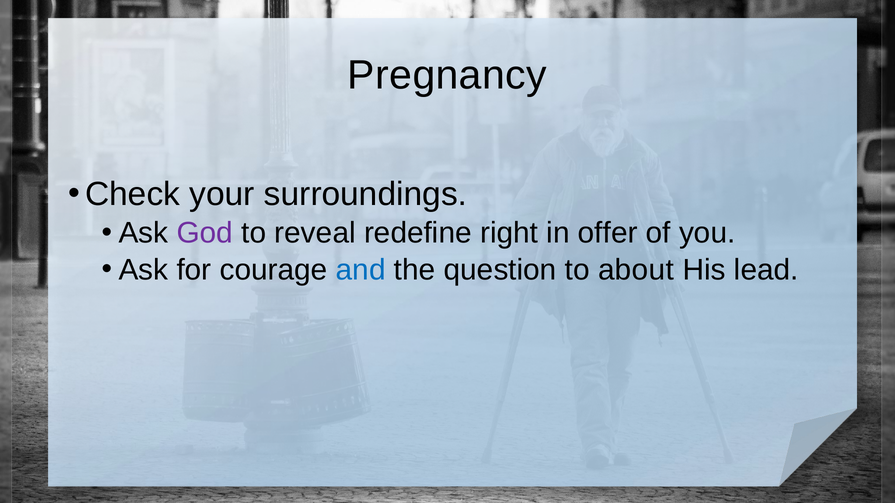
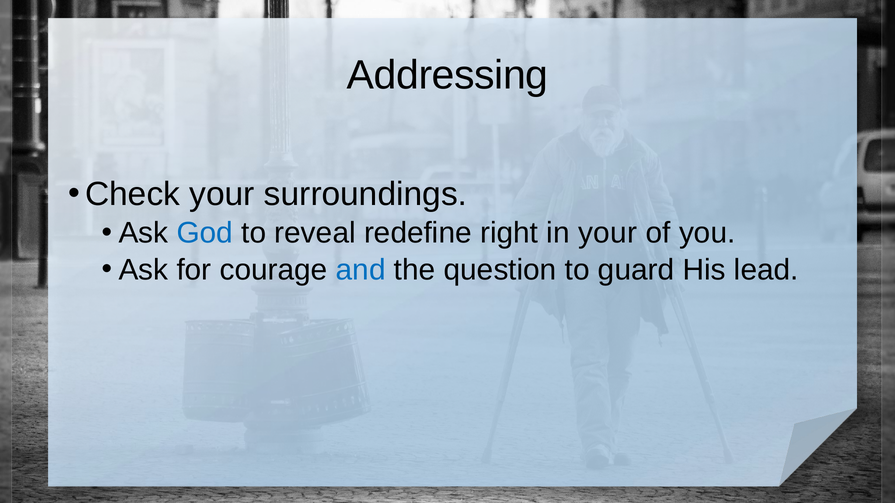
Pregnancy: Pregnancy -> Addressing (448, 75)
God colour: purple -> blue (205, 233)
in offer: offer -> your (608, 233)
about: about -> guard (636, 270)
